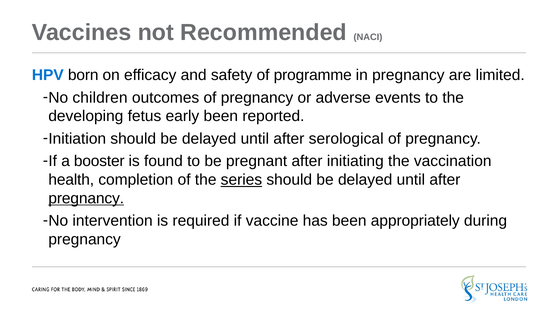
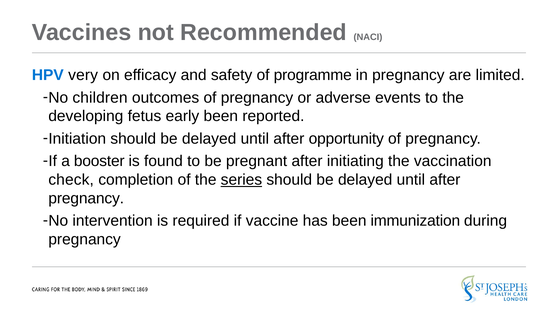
born: born -> very (83, 75)
serological: serological -> opportunity (346, 139)
health: health -> check (71, 180)
pregnancy underline: present -> none (86, 198)
appropriately: appropriately -> immunization (415, 221)
